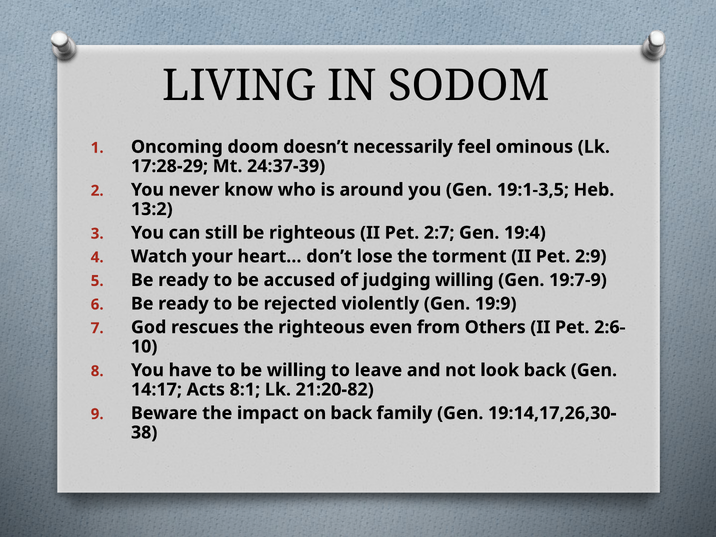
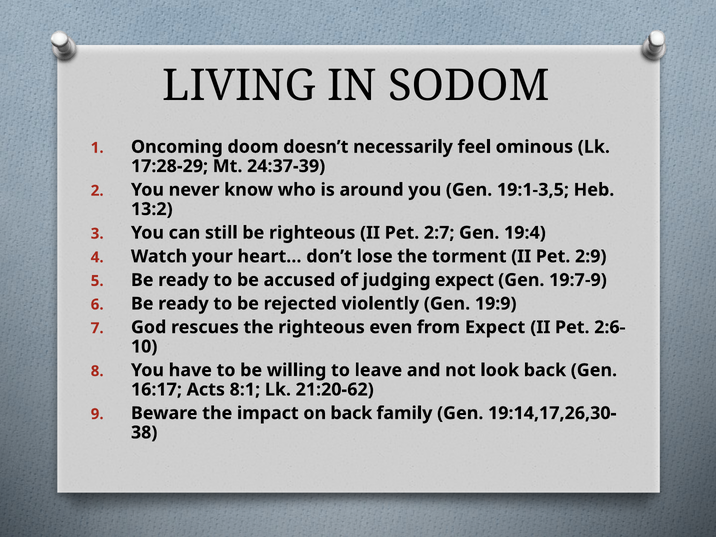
judging willing: willing -> expect (464, 280)
from Others: Others -> Expect (495, 327)
14:17: 14:17 -> 16:17 (156, 390)
21:20-82: 21:20-82 -> 21:20-62 (335, 390)
